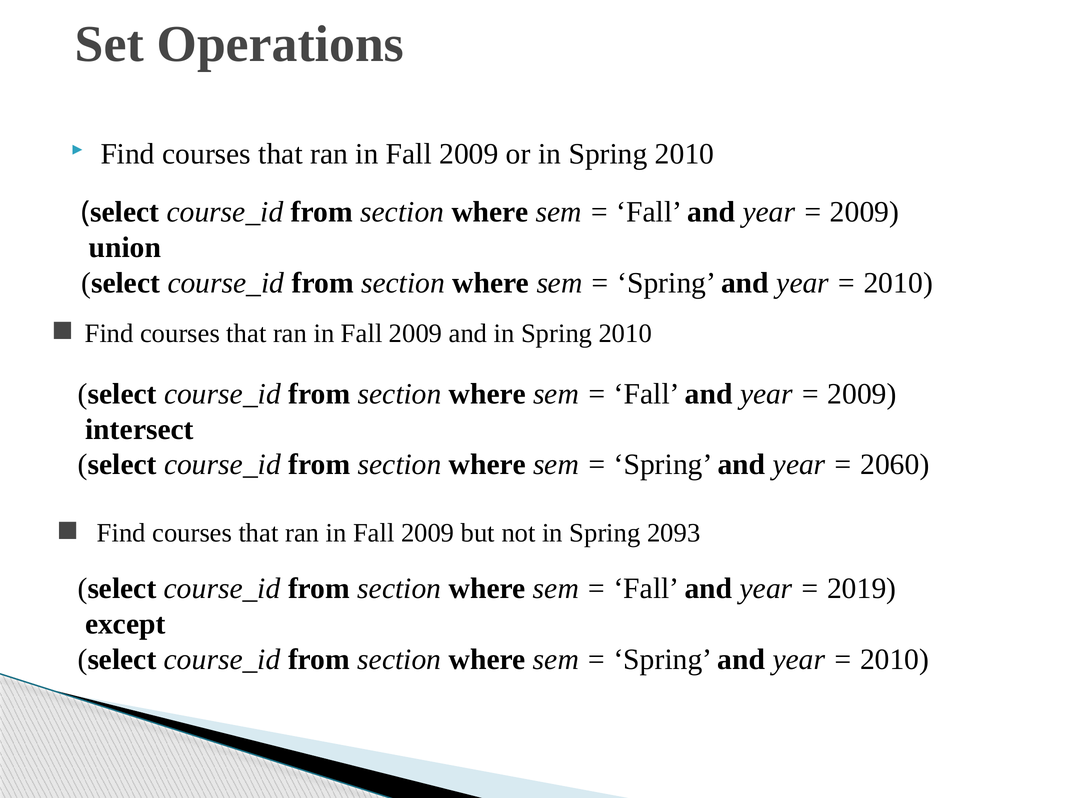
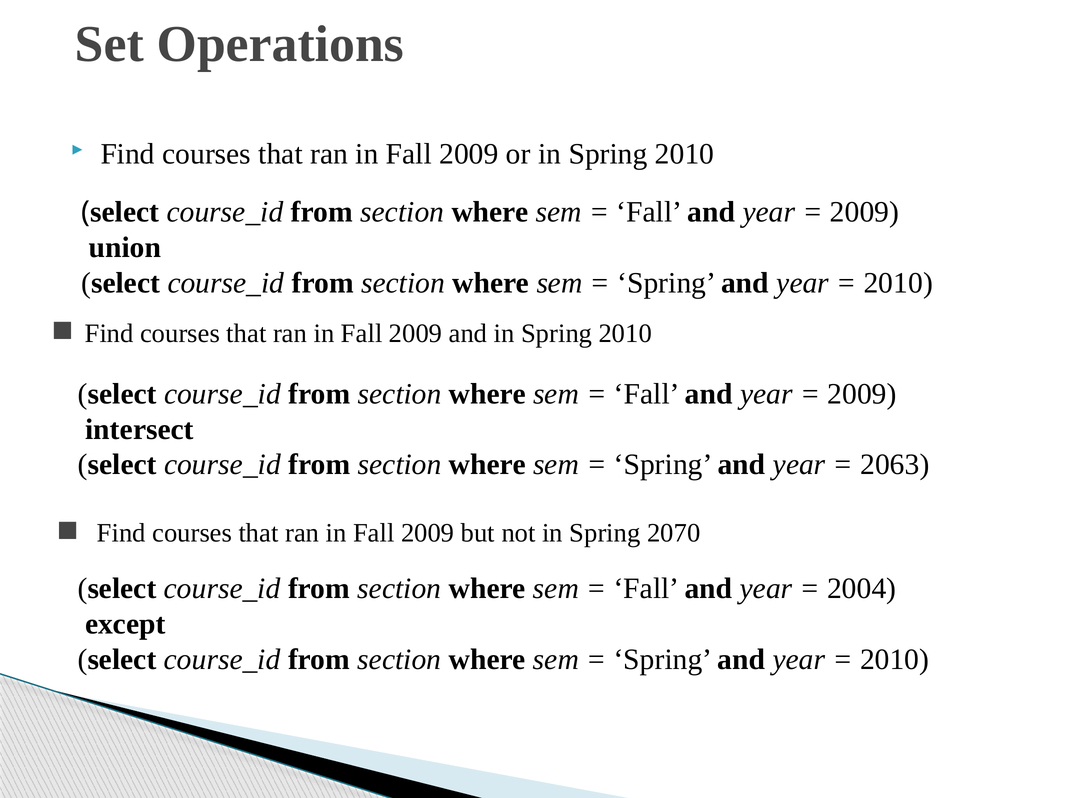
2060: 2060 -> 2063 (895, 465)
2093: 2093 -> 2070 (674, 534)
2019: 2019 -> 2004 (862, 589)
